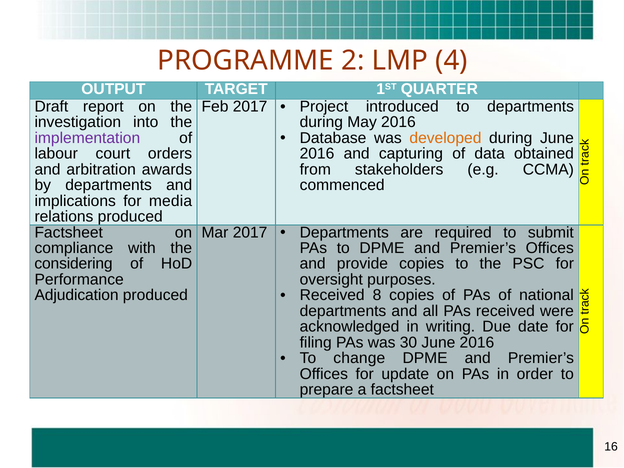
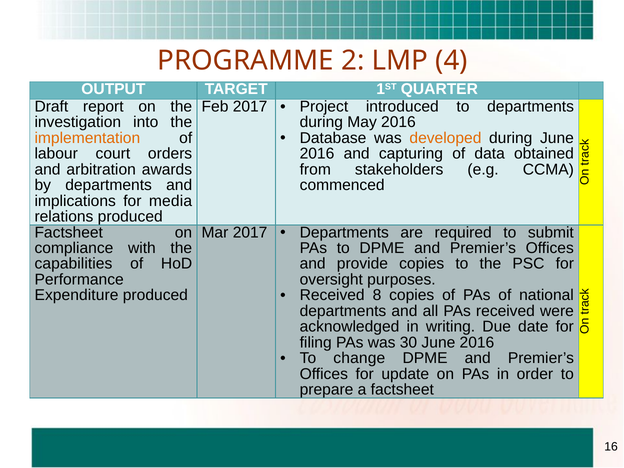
implementation colour: purple -> orange (87, 138)
considering: considering -> capabilities (73, 264)
Adjudication: Adjudication -> Expenditure (76, 295)
